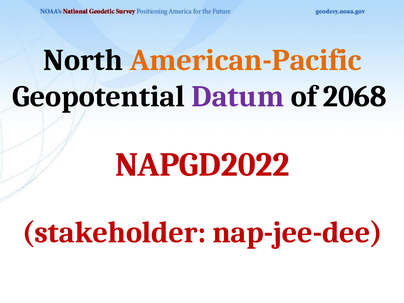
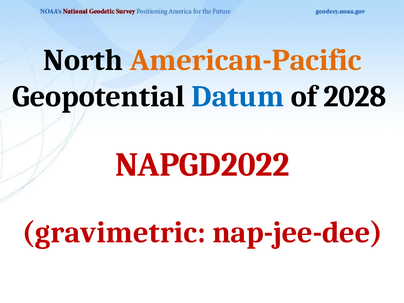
Datum colour: purple -> blue (238, 97)
2068: 2068 -> 2028 (355, 97)
stakeholder: stakeholder -> gravimetric (114, 233)
